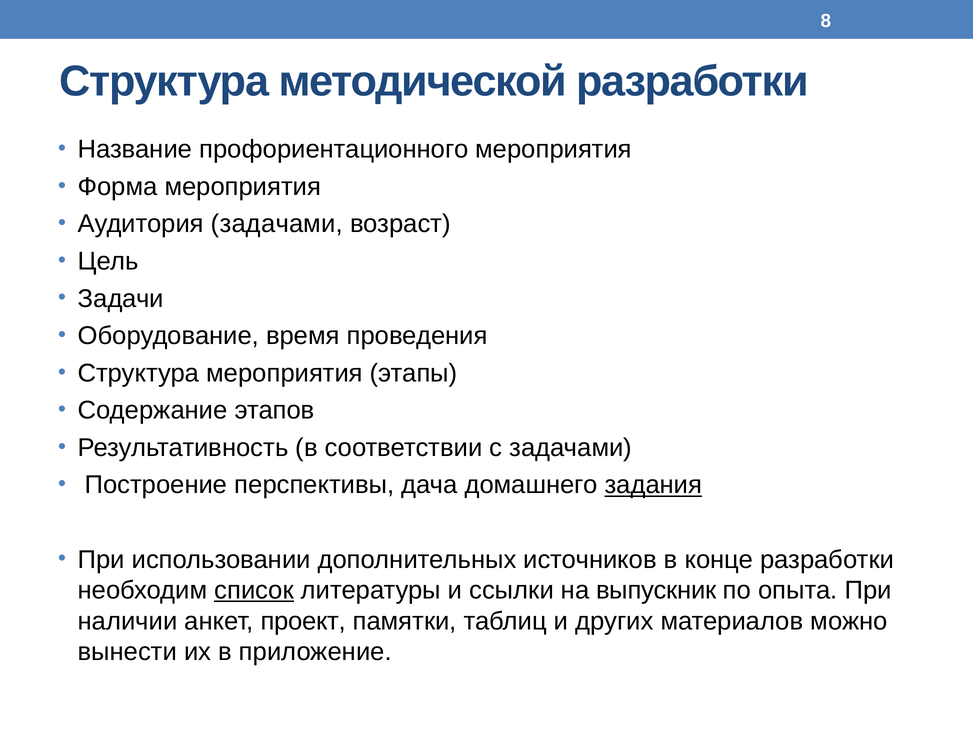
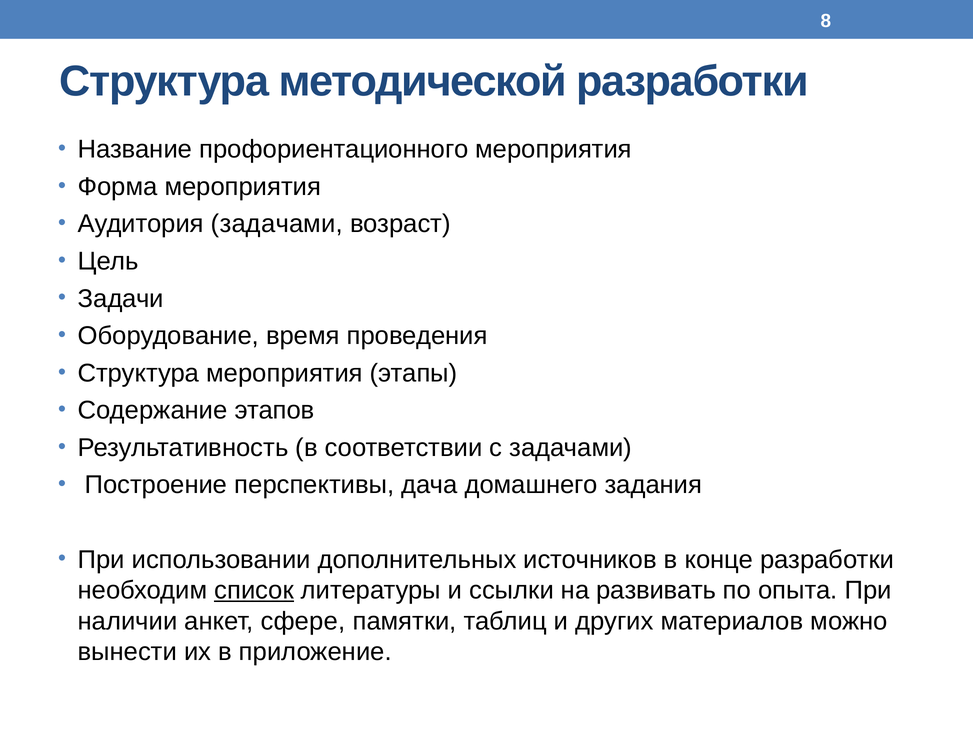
задания underline: present -> none (653, 485)
выпускник: выпускник -> развивать (656, 590)
проект: проект -> сфере (303, 621)
